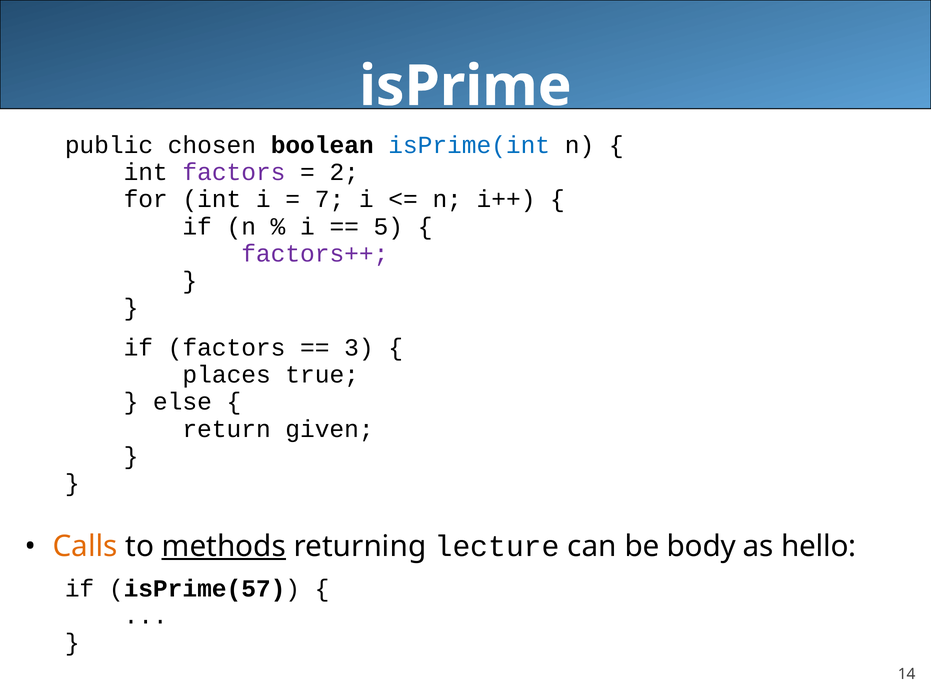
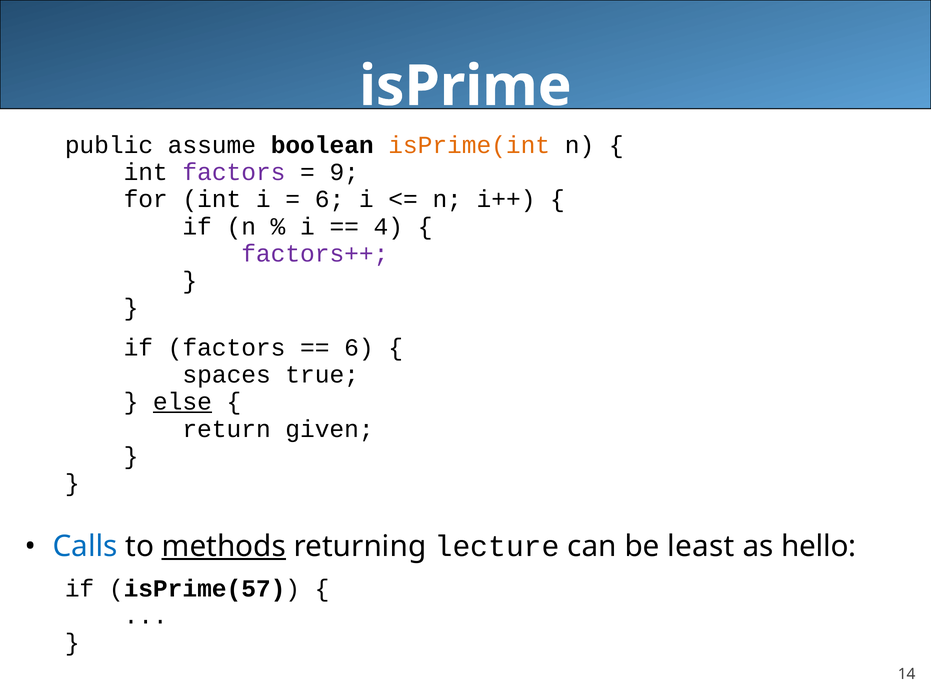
chosen: chosen -> assume (212, 145)
isPrime(int colour: blue -> orange (469, 145)
2: 2 -> 9 (344, 172)
7: 7 -> 6 (330, 199)
5: 5 -> 4 (388, 226)
3: 3 -> 6 (359, 347)
places: places -> spaces (227, 374)
else underline: none -> present (182, 401)
Calls colour: orange -> blue (85, 546)
body: body -> least (701, 546)
